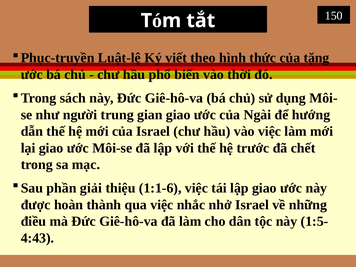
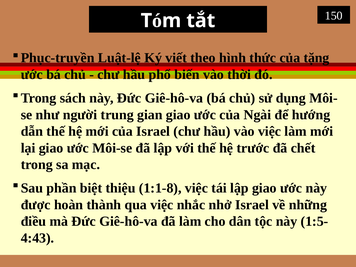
giải: giải -> biệt (91, 188)
1:1-6: 1:1-6 -> 1:1-8 (160, 188)
